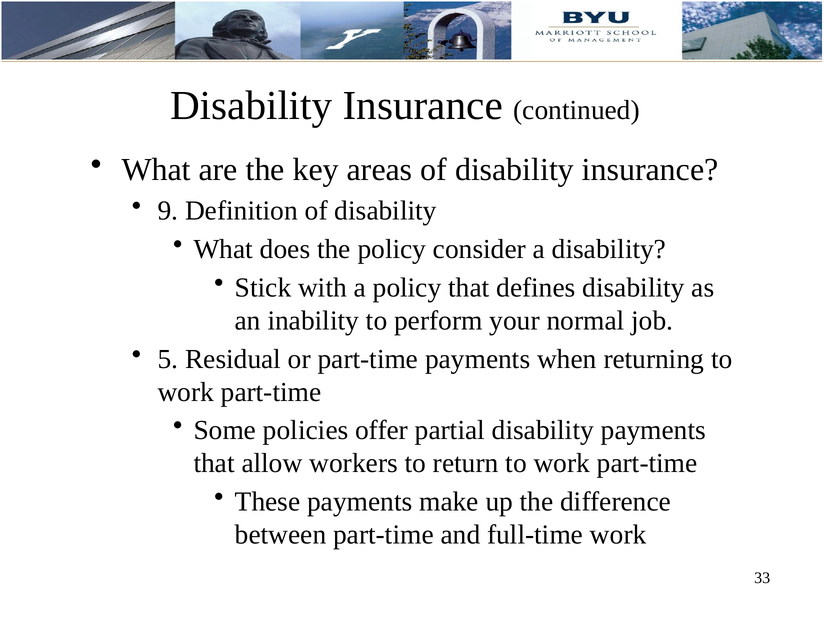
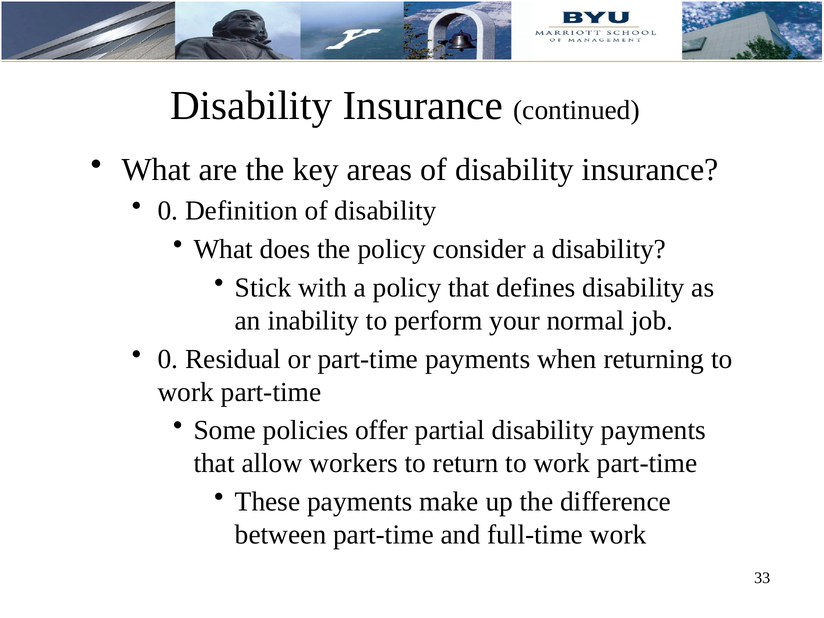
9: 9 -> 0 (168, 211)
5: 5 -> 0 (168, 359)
